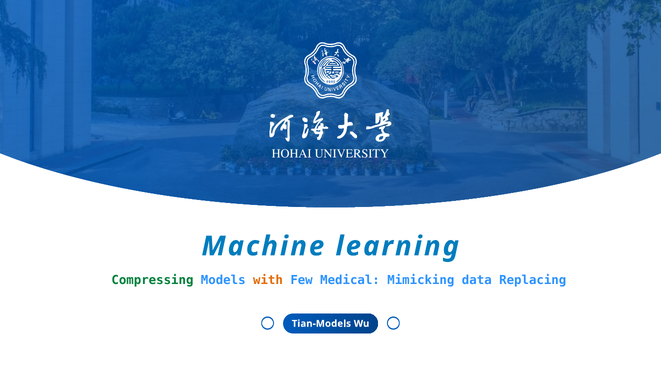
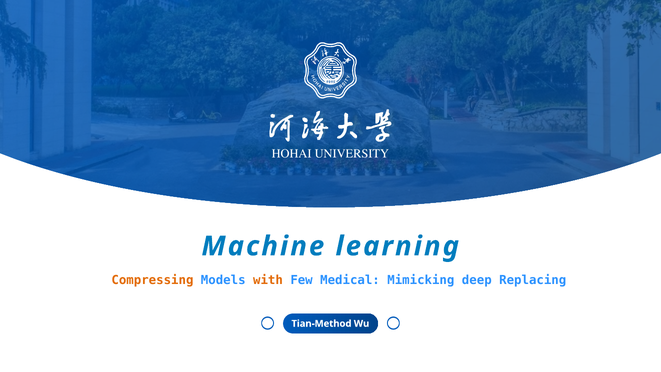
Compressing colour: green -> orange (152, 280)
data: data -> deep (477, 280)
Tian-Models: Tian-Models -> Tian-Method (321, 323)
